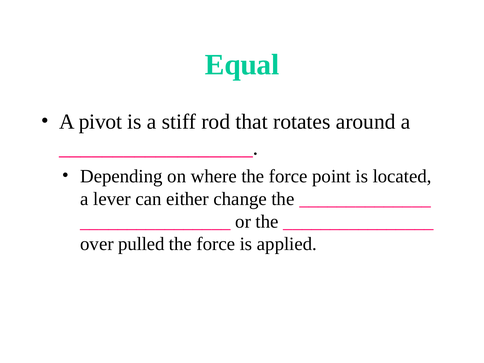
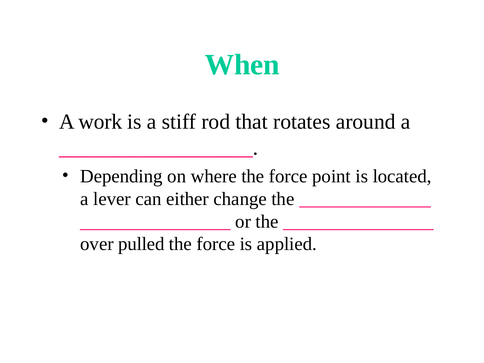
Equal: Equal -> When (242, 65)
pivot: pivot -> work (100, 122)
